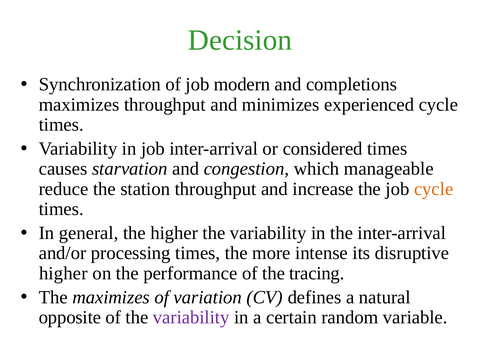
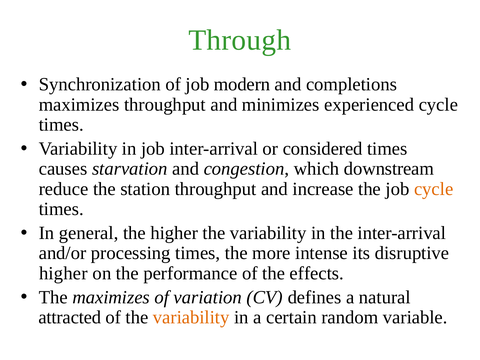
Decision: Decision -> Through (240, 40)
manageable: manageable -> downstream (389, 169)
tracing: tracing -> effects (317, 273)
opposite: opposite -> attracted (70, 317)
variability colour: purple -> orange (191, 317)
